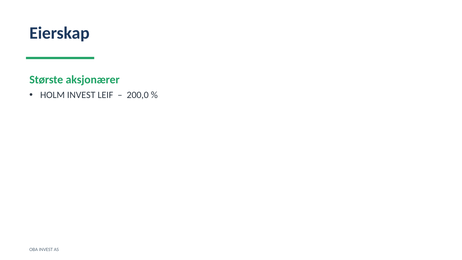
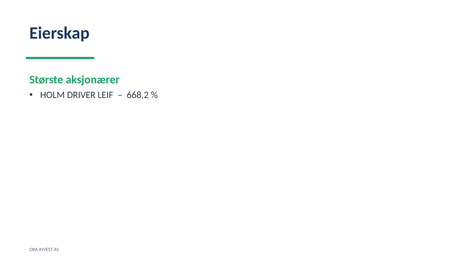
HOLM INVEST: INVEST -> DRIVER (81, 95)
200,0: 200,0 -> 668,2 (138, 95)
